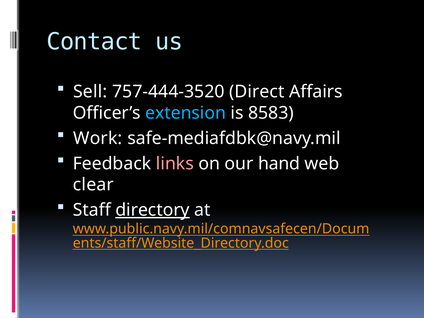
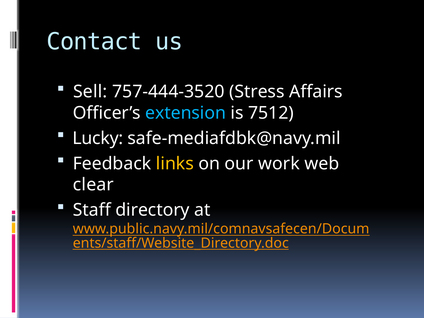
Direct: Direct -> Stress (257, 92)
8583: 8583 -> 7512 (271, 113)
Work: Work -> Lucky (98, 138)
links colour: pink -> yellow (175, 164)
hand: hand -> work (279, 164)
directory underline: present -> none (153, 210)
